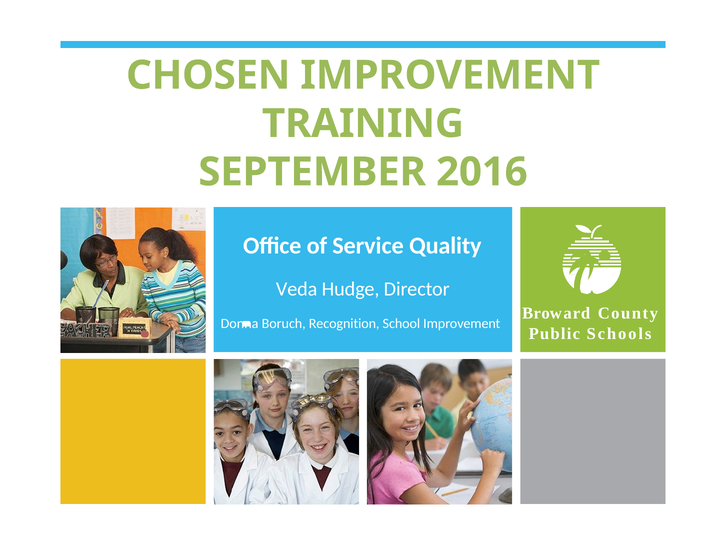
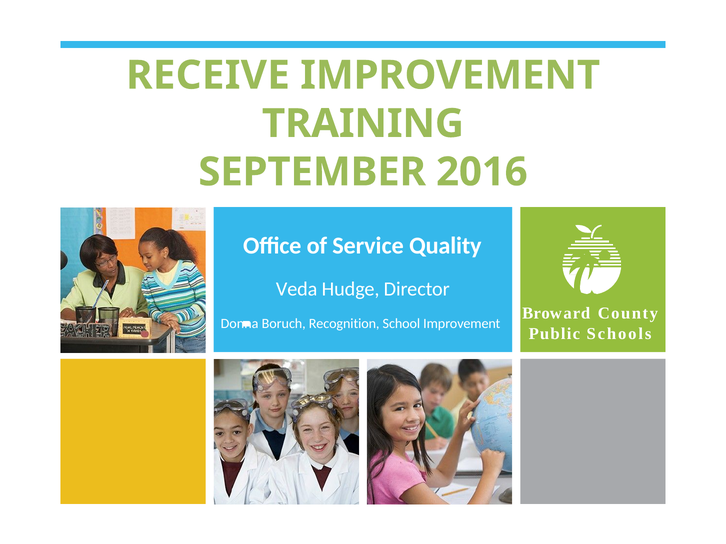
CHOSEN: CHOSEN -> RECEIVE (208, 75)
